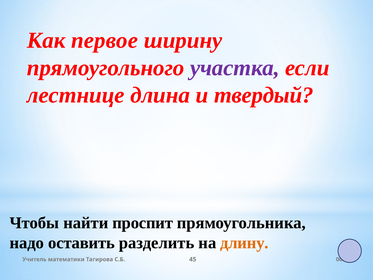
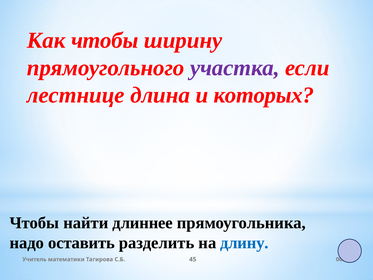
Как первое: первое -> чтобы (105, 40)
твердый: твердый -> которых (264, 95)
проспит: проспит -> длиннее (143, 223)
длину colour: orange -> blue (244, 243)
